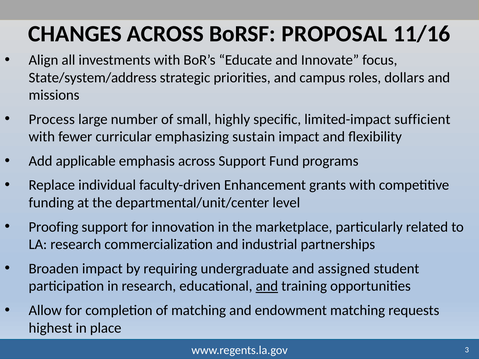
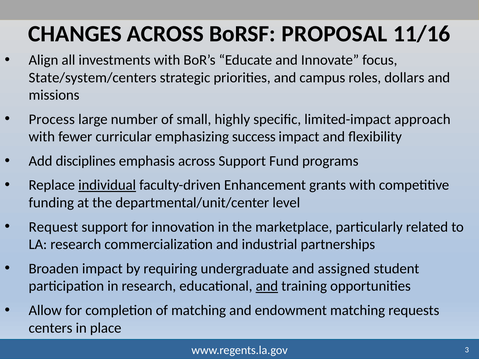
State/system/address: State/system/address -> State/system/centers (93, 78)
sufficient: sufficient -> approach (422, 119)
sustain: sustain -> success (254, 137)
applicable: applicable -> disciplines (86, 161)
individual underline: none -> present (107, 185)
Proofing: Proofing -> Request (53, 227)
highest: highest -> centers (51, 328)
